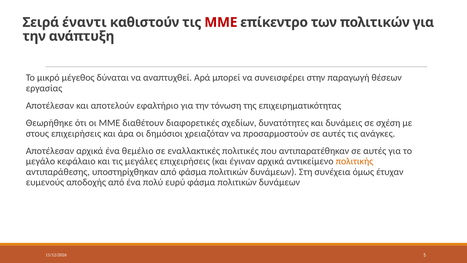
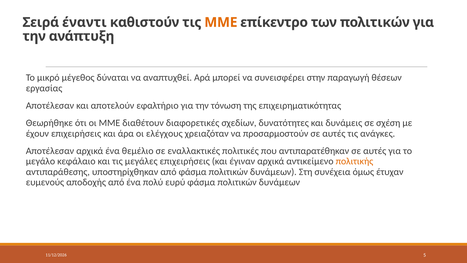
ΜΜΕ colour: red -> orange (221, 22)
στους: στους -> έχουν (37, 133)
δημόσιοι: δημόσιοι -> ελέγχους (164, 133)
